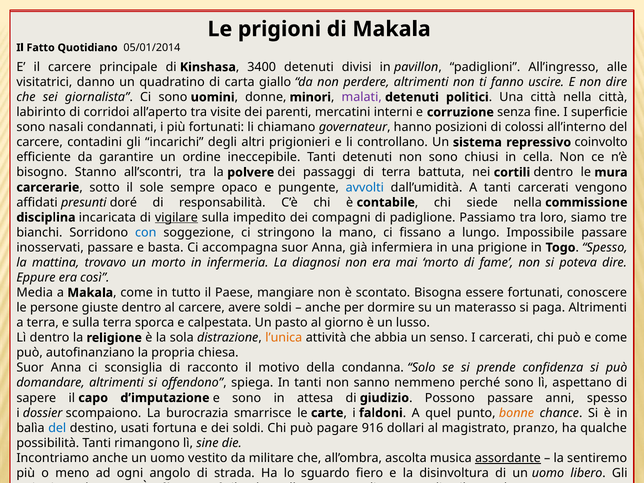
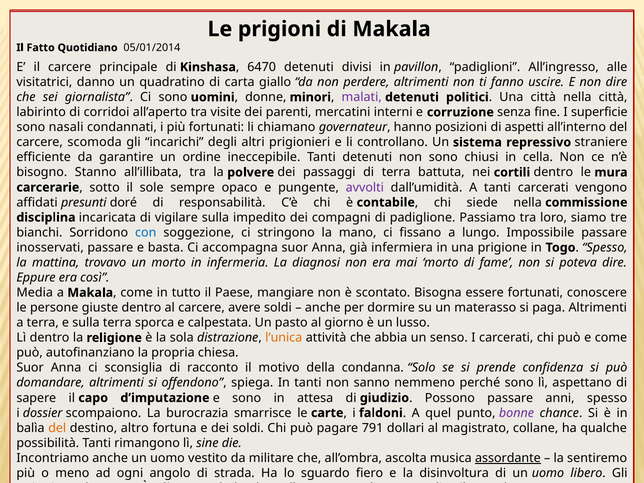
3400: 3400 -> 6470 (262, 67)
colossi: colossi -> aspetti (524, 127)
contadini: contadini -> scomoda (95, 142)
coinvolto: coinvolto -> straniere (601, 142)
all’scontri: all’scontri -> all’illibata (153, 172)
avvolti colour: blue -> purple (365, 187)
vigilare underline: present -> none (176, 217)
bonne colour: orange -> purple (517, 413)
del colour: blue -> orange (57, 428)
usati: usati -> altro (135, 428)
916: 916 -> 791 (373, 428)
pranzo: pranzo -> collane (536, 428)
